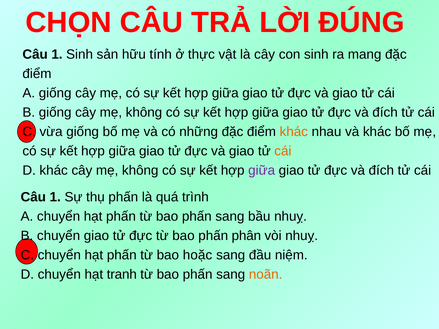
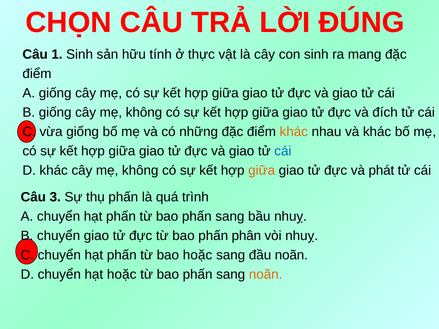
cái colour: orange -> blue (283, 151)
giữa colour: purple -> orange (262, 170)
đích: đích -> phát (381, 170)
1: 1 -> 3 (55, 197)
đầu niệm: niệm -> noãn (291, 255)
hạt tranh: tranh -> hoặc (122, 274)
